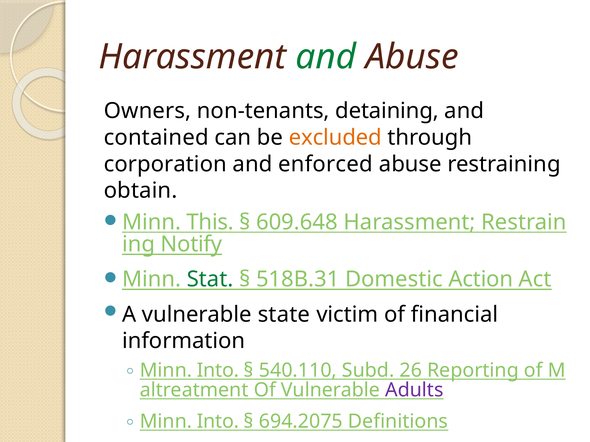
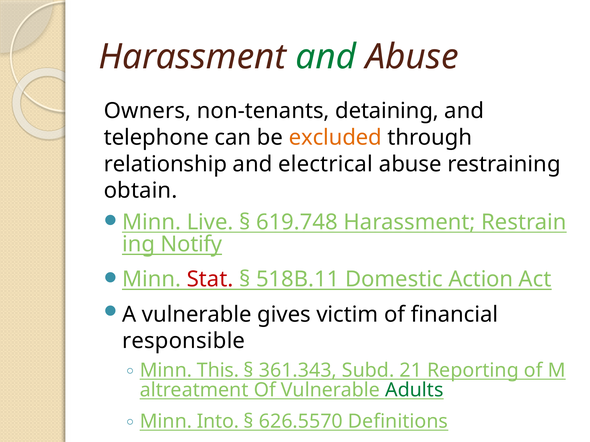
contained: contained -> telephone (156, 138)
corporation: corporation -> relationship (165, 164)
enforced: enforced -> electrical (326, 164)
This: This -> Live (210, 222)
609.648: 609.648 -> 619.748 (297, 222)
Stat colour: green -> red (210, 280)
518B.31: 518B.31 -> 518B.11 (298, 280)
state: state -> gives (284, 315)
information: information -> responsible (184, 341)
Into: Into -> This (218, 371)
540.110: 540.110 -> 361.343 (298, 371)
26: 26 -> 21 (411, 371)
Adults colour: purple -> green (414, 390)
694.2075: 694.2075 -> 626.5570 (301, 422)
